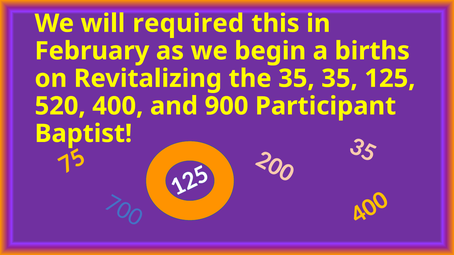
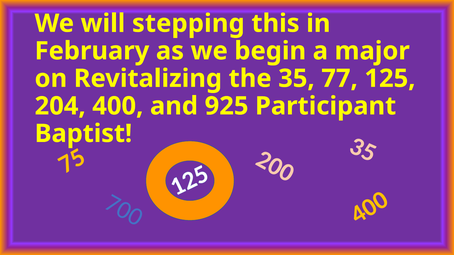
required: required -> stepping (188, 23)
births: births -> major (372, 51)
35 35: 35 -> 77 (340, 79)
520: 520 -> 204 (60, 106)
900: 900 -> 925 (227, 106)
